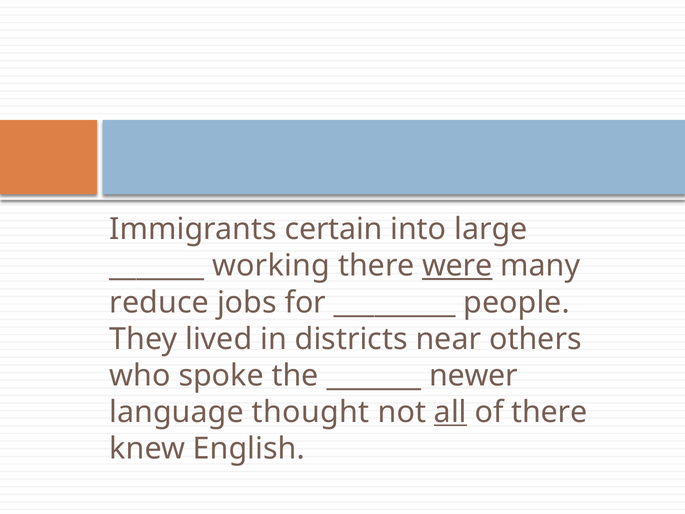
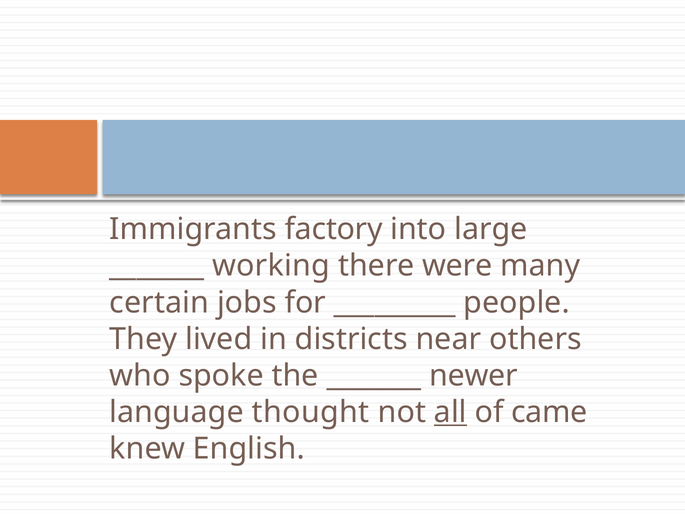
certain: certain -> factory (334, 229)
were underline: present -> none (457, 266)
reduce: reduce -> certain (159, 302)
of there: there -> came (549, 412)
